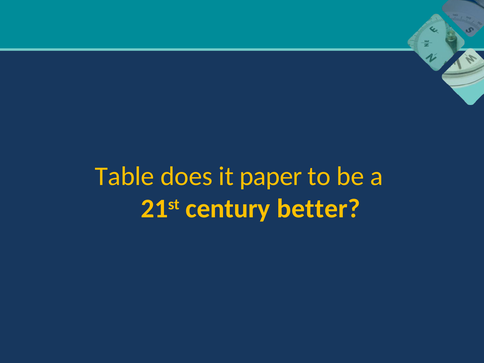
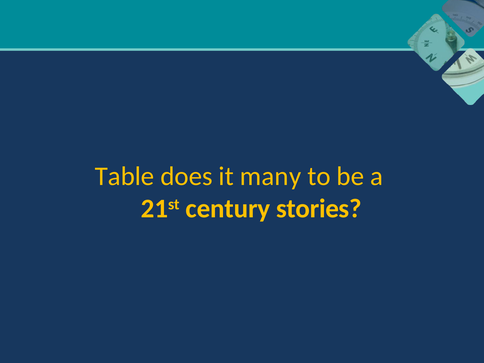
paper: paper -> many (270, 176)
better: better -> stories (319, 209)
